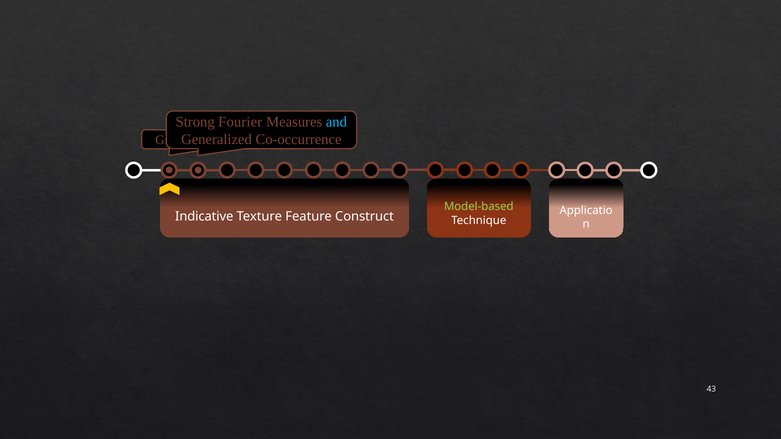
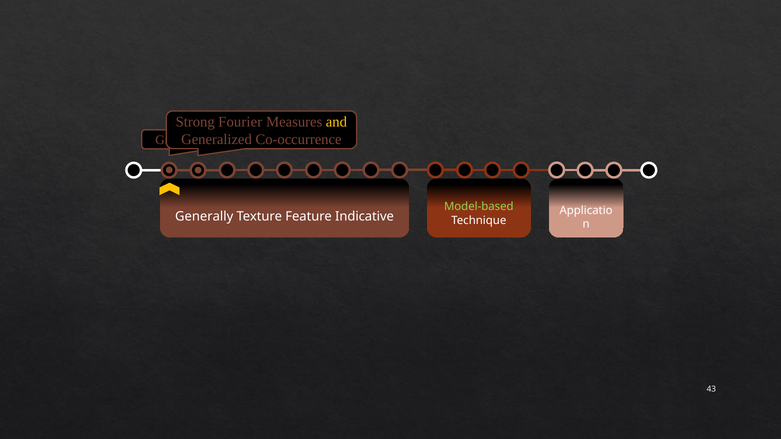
and colour: light blue -> yellow (336, 122)
Indicative: Indicative -> Generally (204, 217)
Construct: Construct -> Indicative (365, 217)
